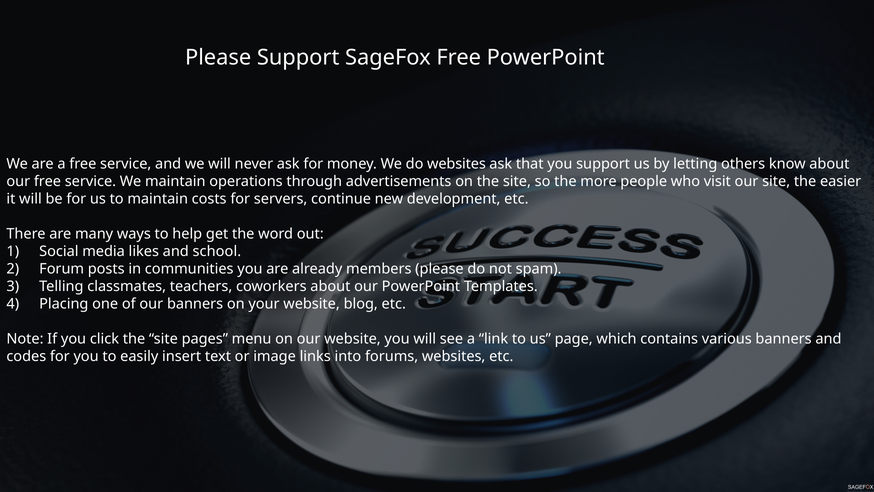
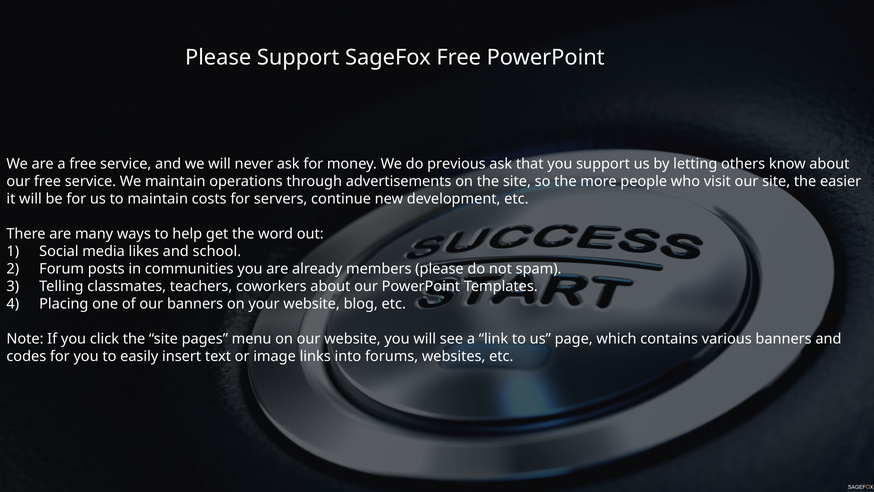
do websites: websites -> previous (456, 164)
